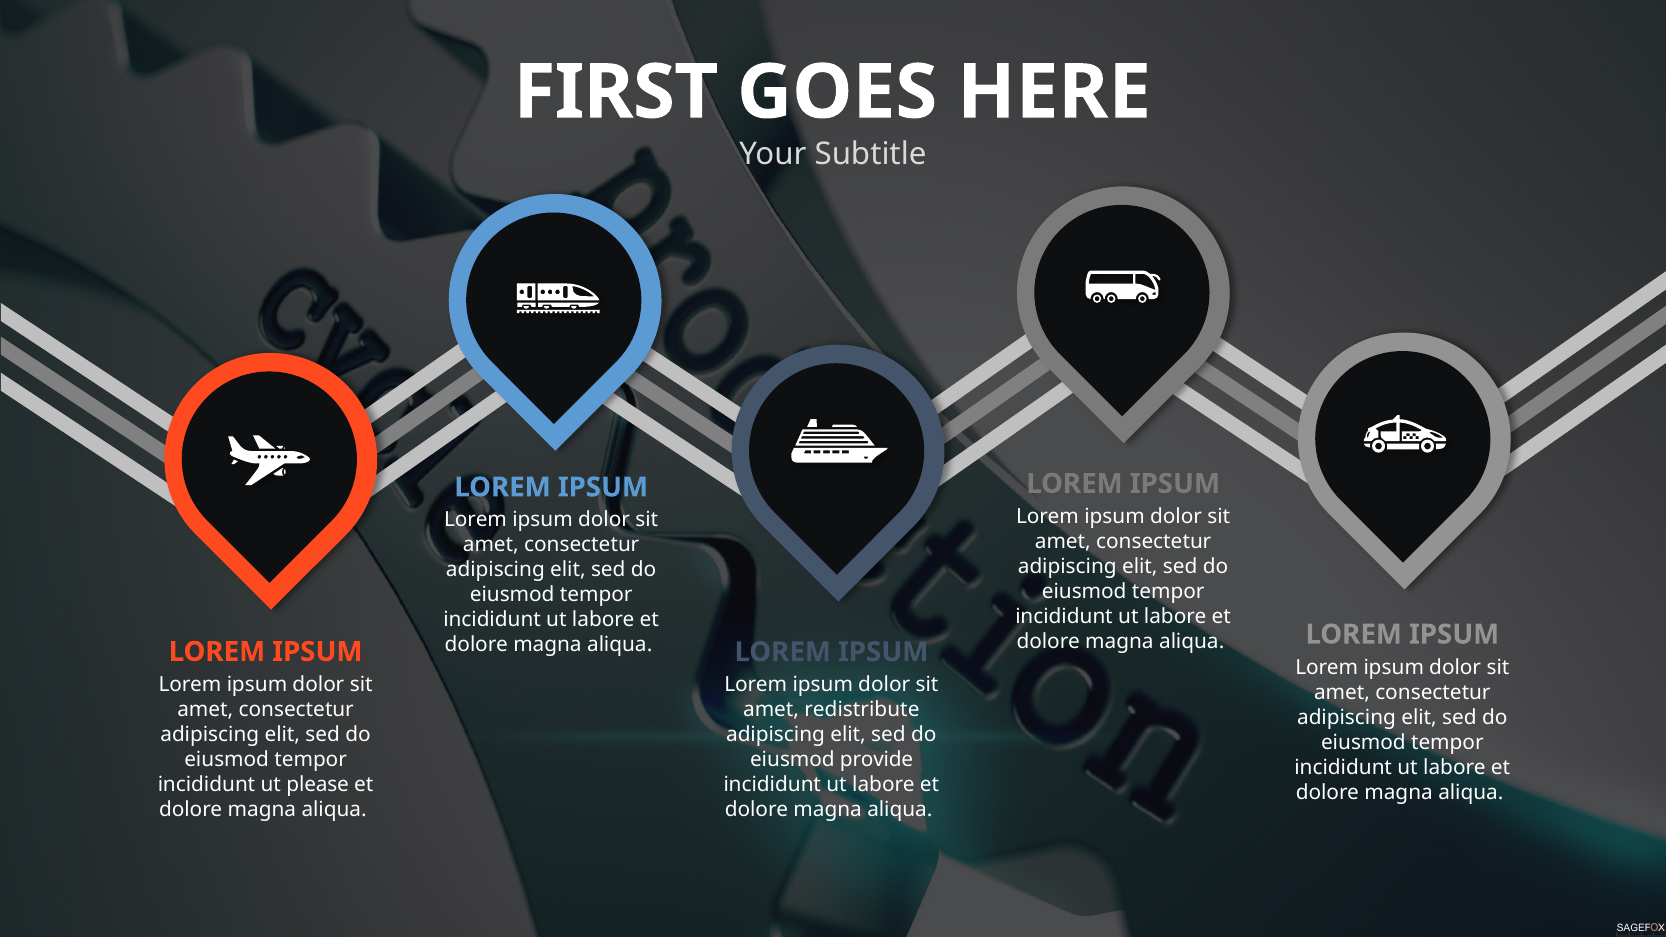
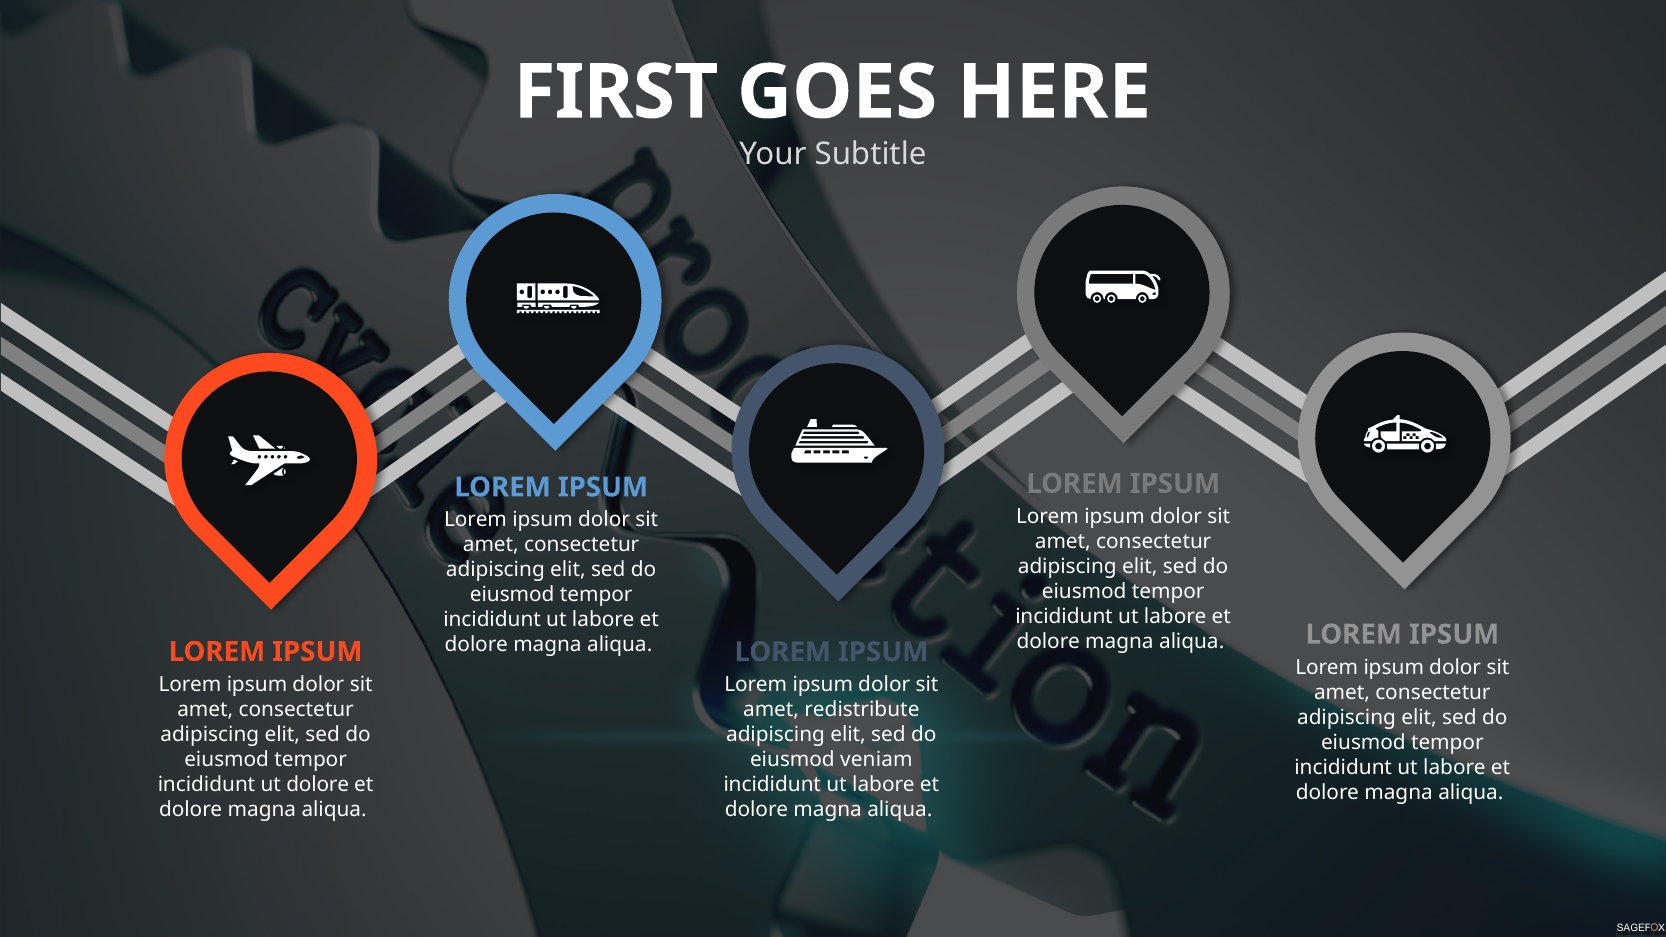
provide: provide -> veniam (876, 760)
ut please: please -> dolore (318, 785)
